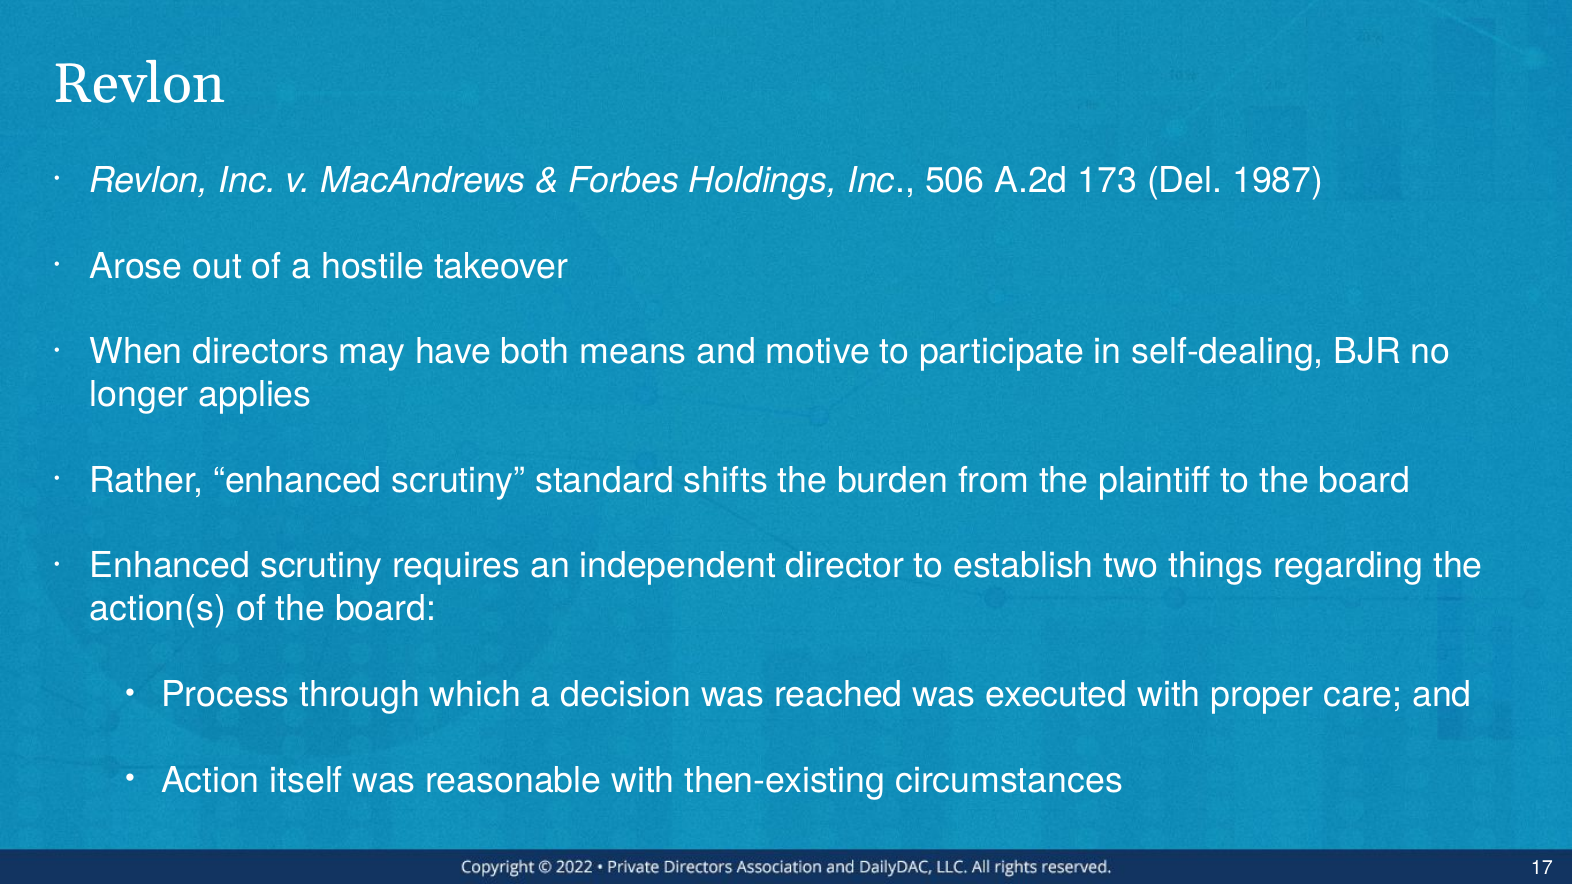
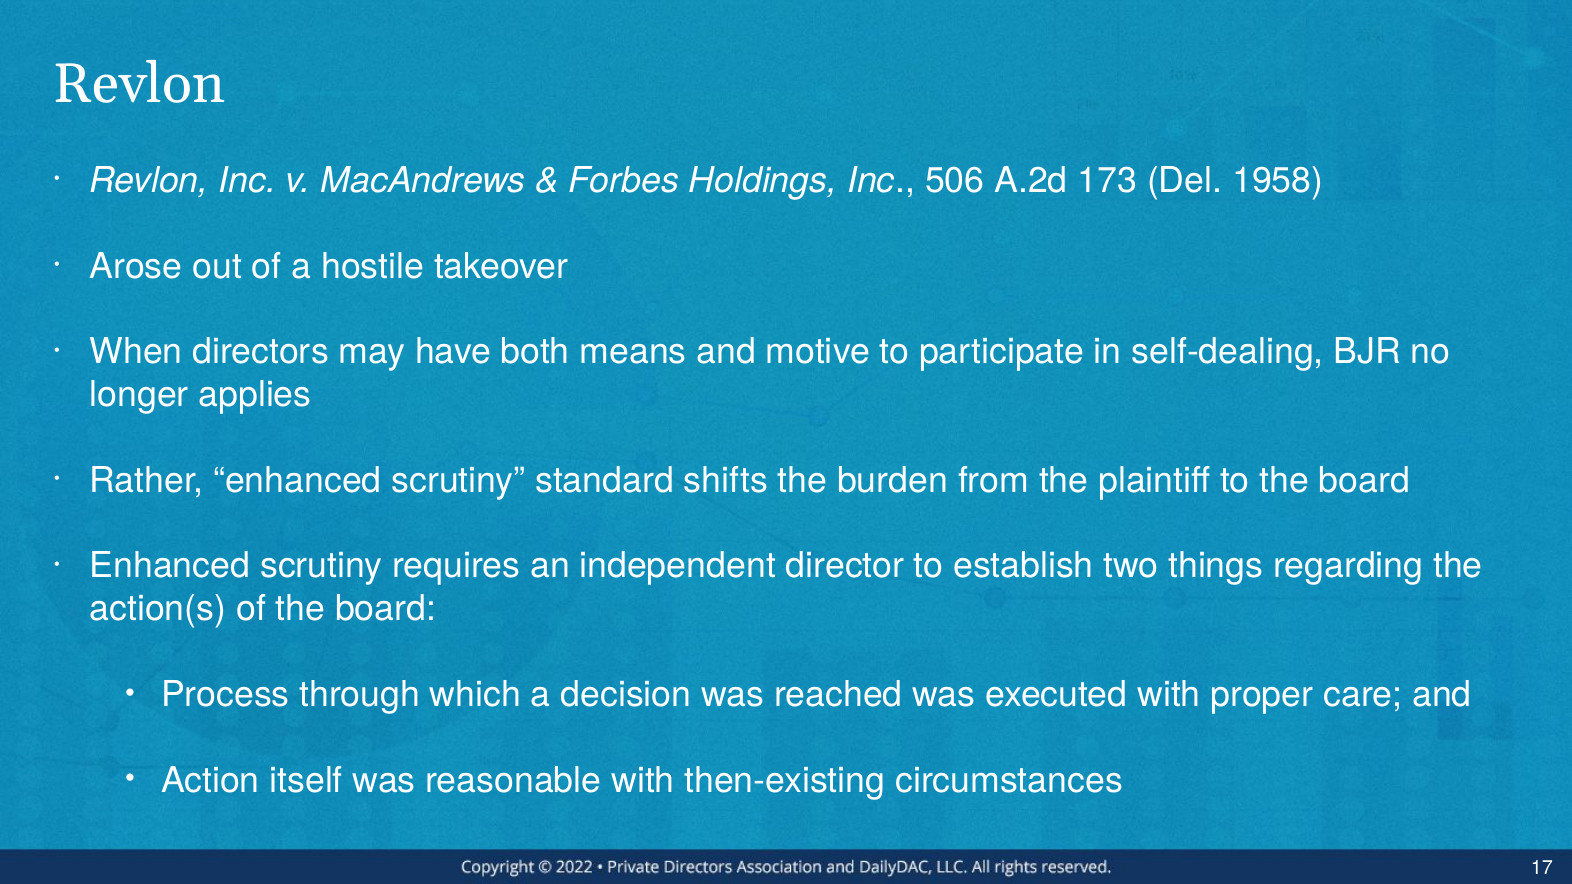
1987: 1987 -> 1958 (1278, 181)
